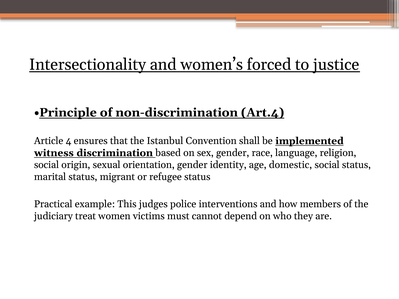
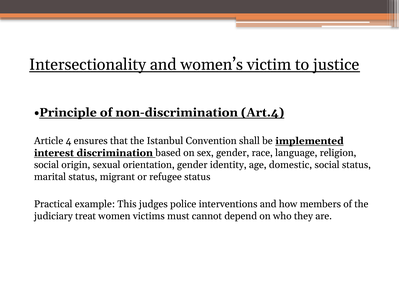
forced: forced -> victim (269, 65)
witness: witness -> interest (54, 153)
